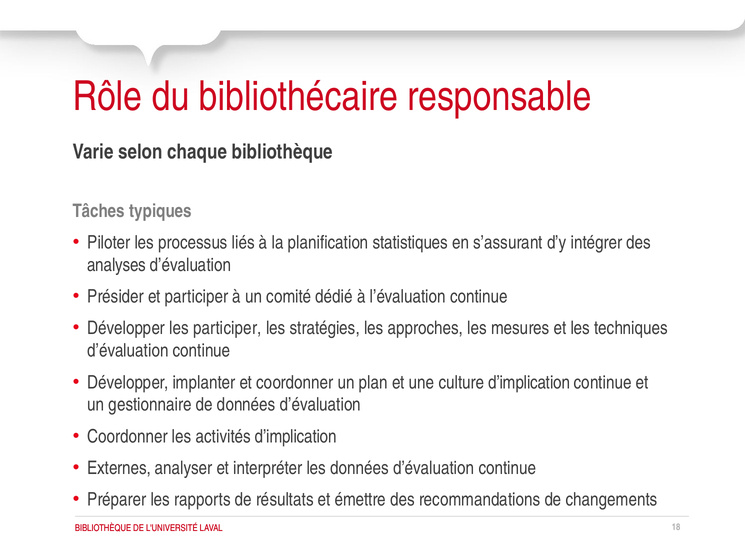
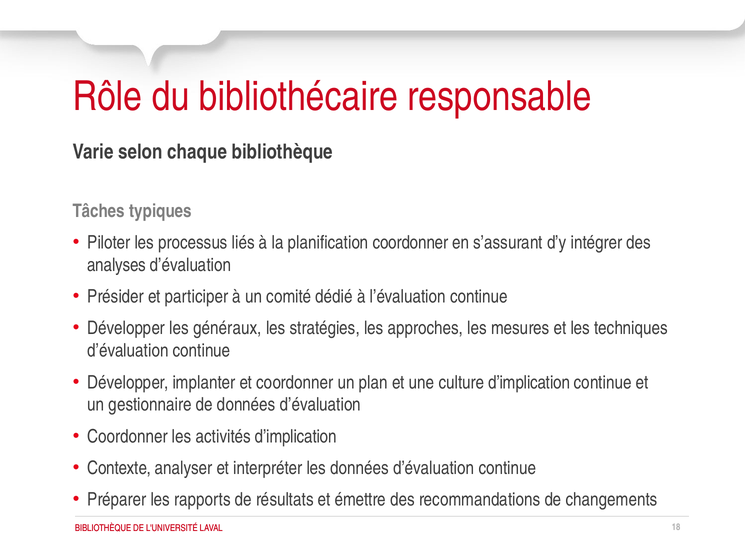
planification statistiques: statistiques -> coordonner (410, 242)
les participer: participer -> généraux (227, 328)
Externes: Externes -> Contexte (119, 468)
